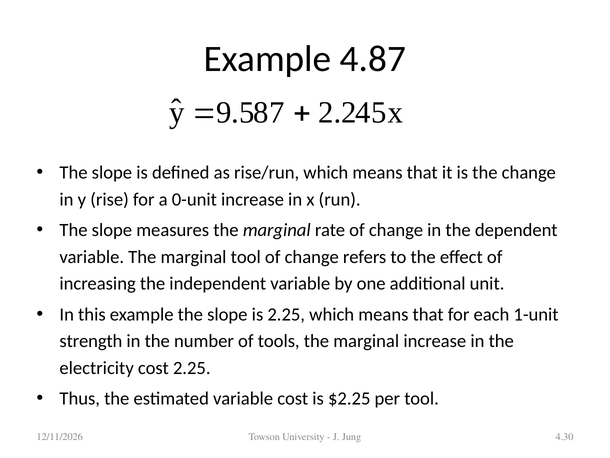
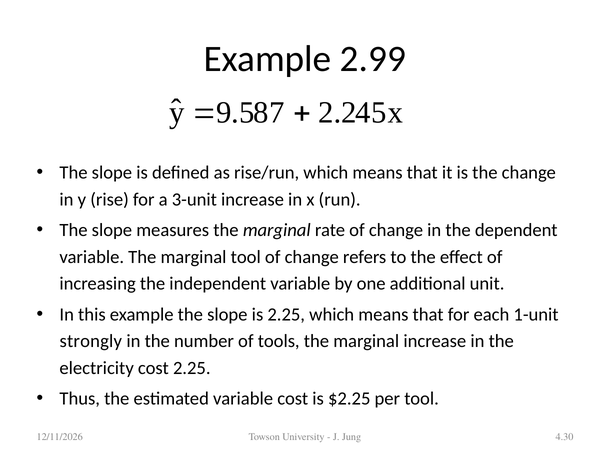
4.87: 4.87 -> 2.99 (373, 59)
0-unit: 0-unit -> 3-unit (194, 199)
strength: strength -> strongly (91, 341)
